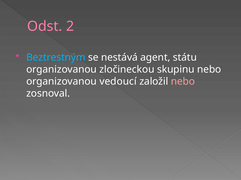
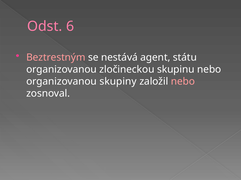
2: 2 -> 6 (70, 26)
Beztrestným colour: light blue -> pink (56, 58)
vedoucí: vedoucí -> skupiny (118, 82)
